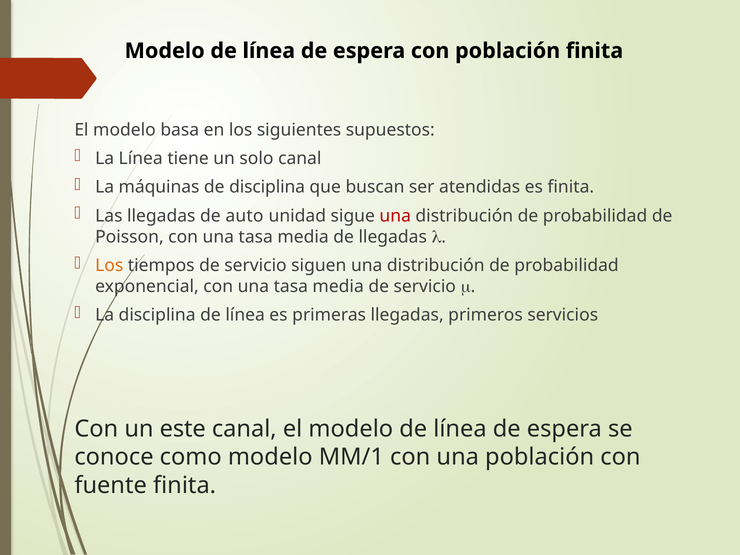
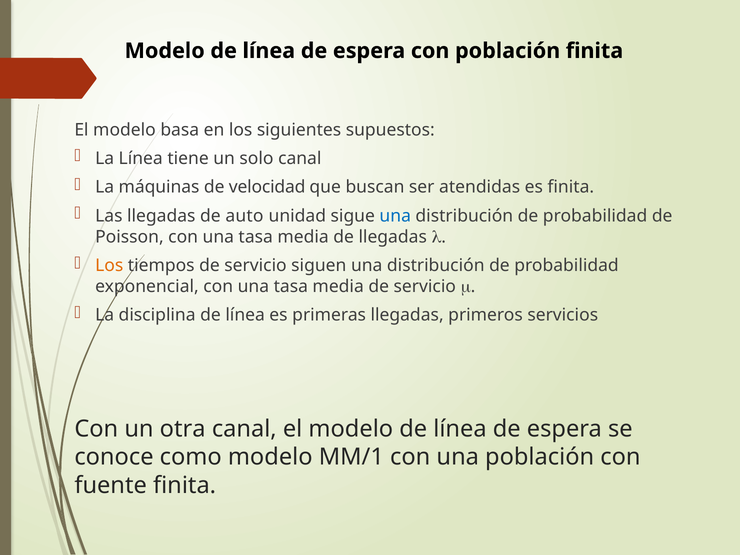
de disciplina: disciplina -> velocidad (267, 187)
una colour: red -> blue (395, 216)
este: este -> otra (183, 429)
